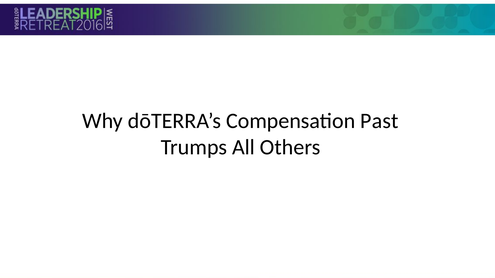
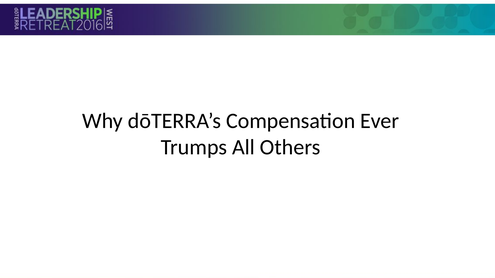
Past: Past -> Ever (380, 121)
